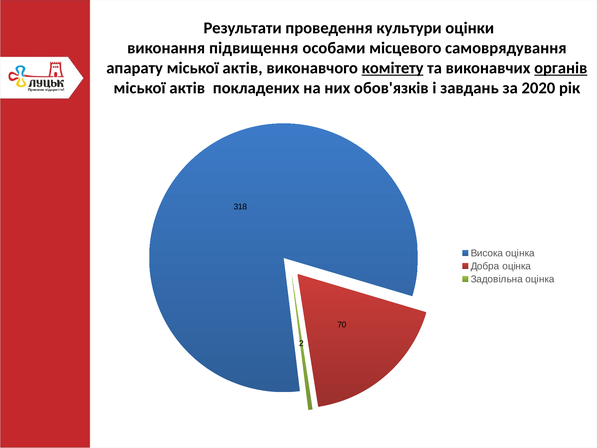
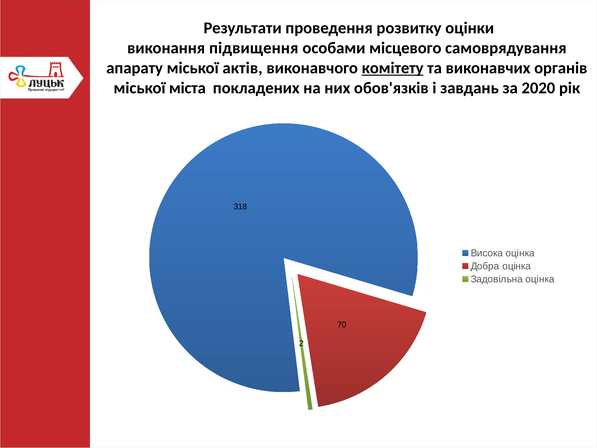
культури: культури -> розвитку (409, 28)
органів underline: present -> none (561, 68)
актів: актів -> міста (187, 88)
